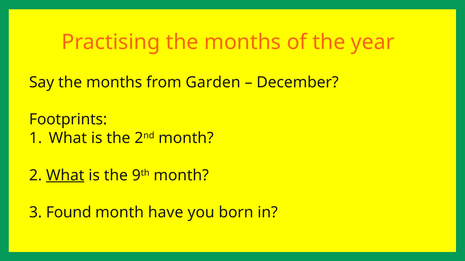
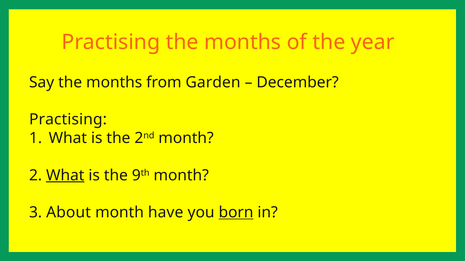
Footprints: Footprints -> Practising (68, 120)
Found: Found -> About (69, 213)
born underline: none -> present (236, 213)
